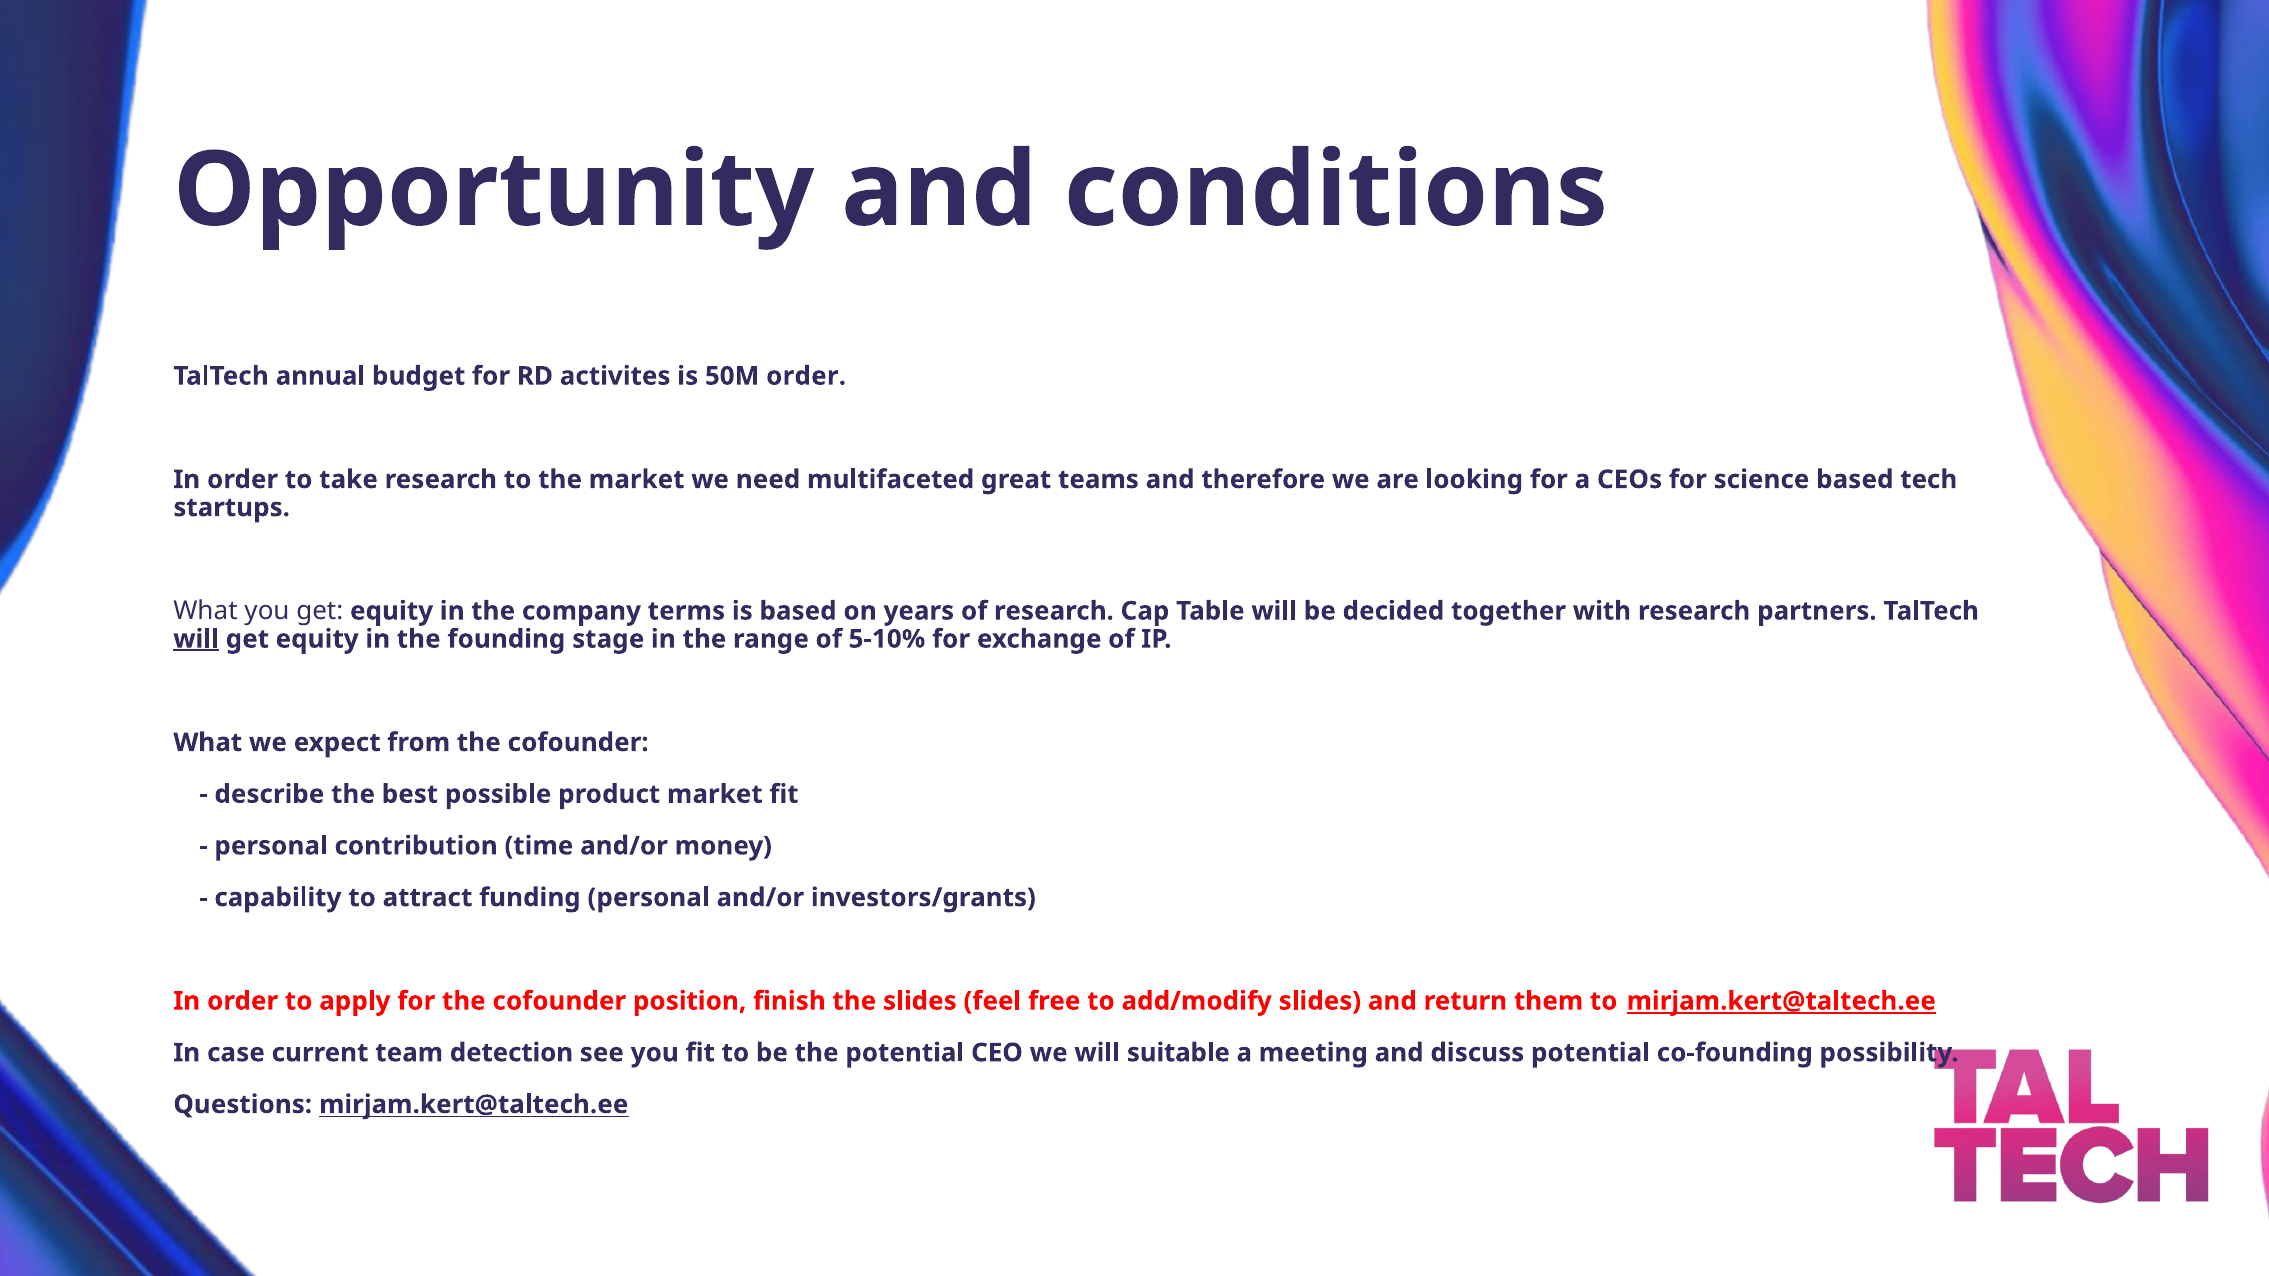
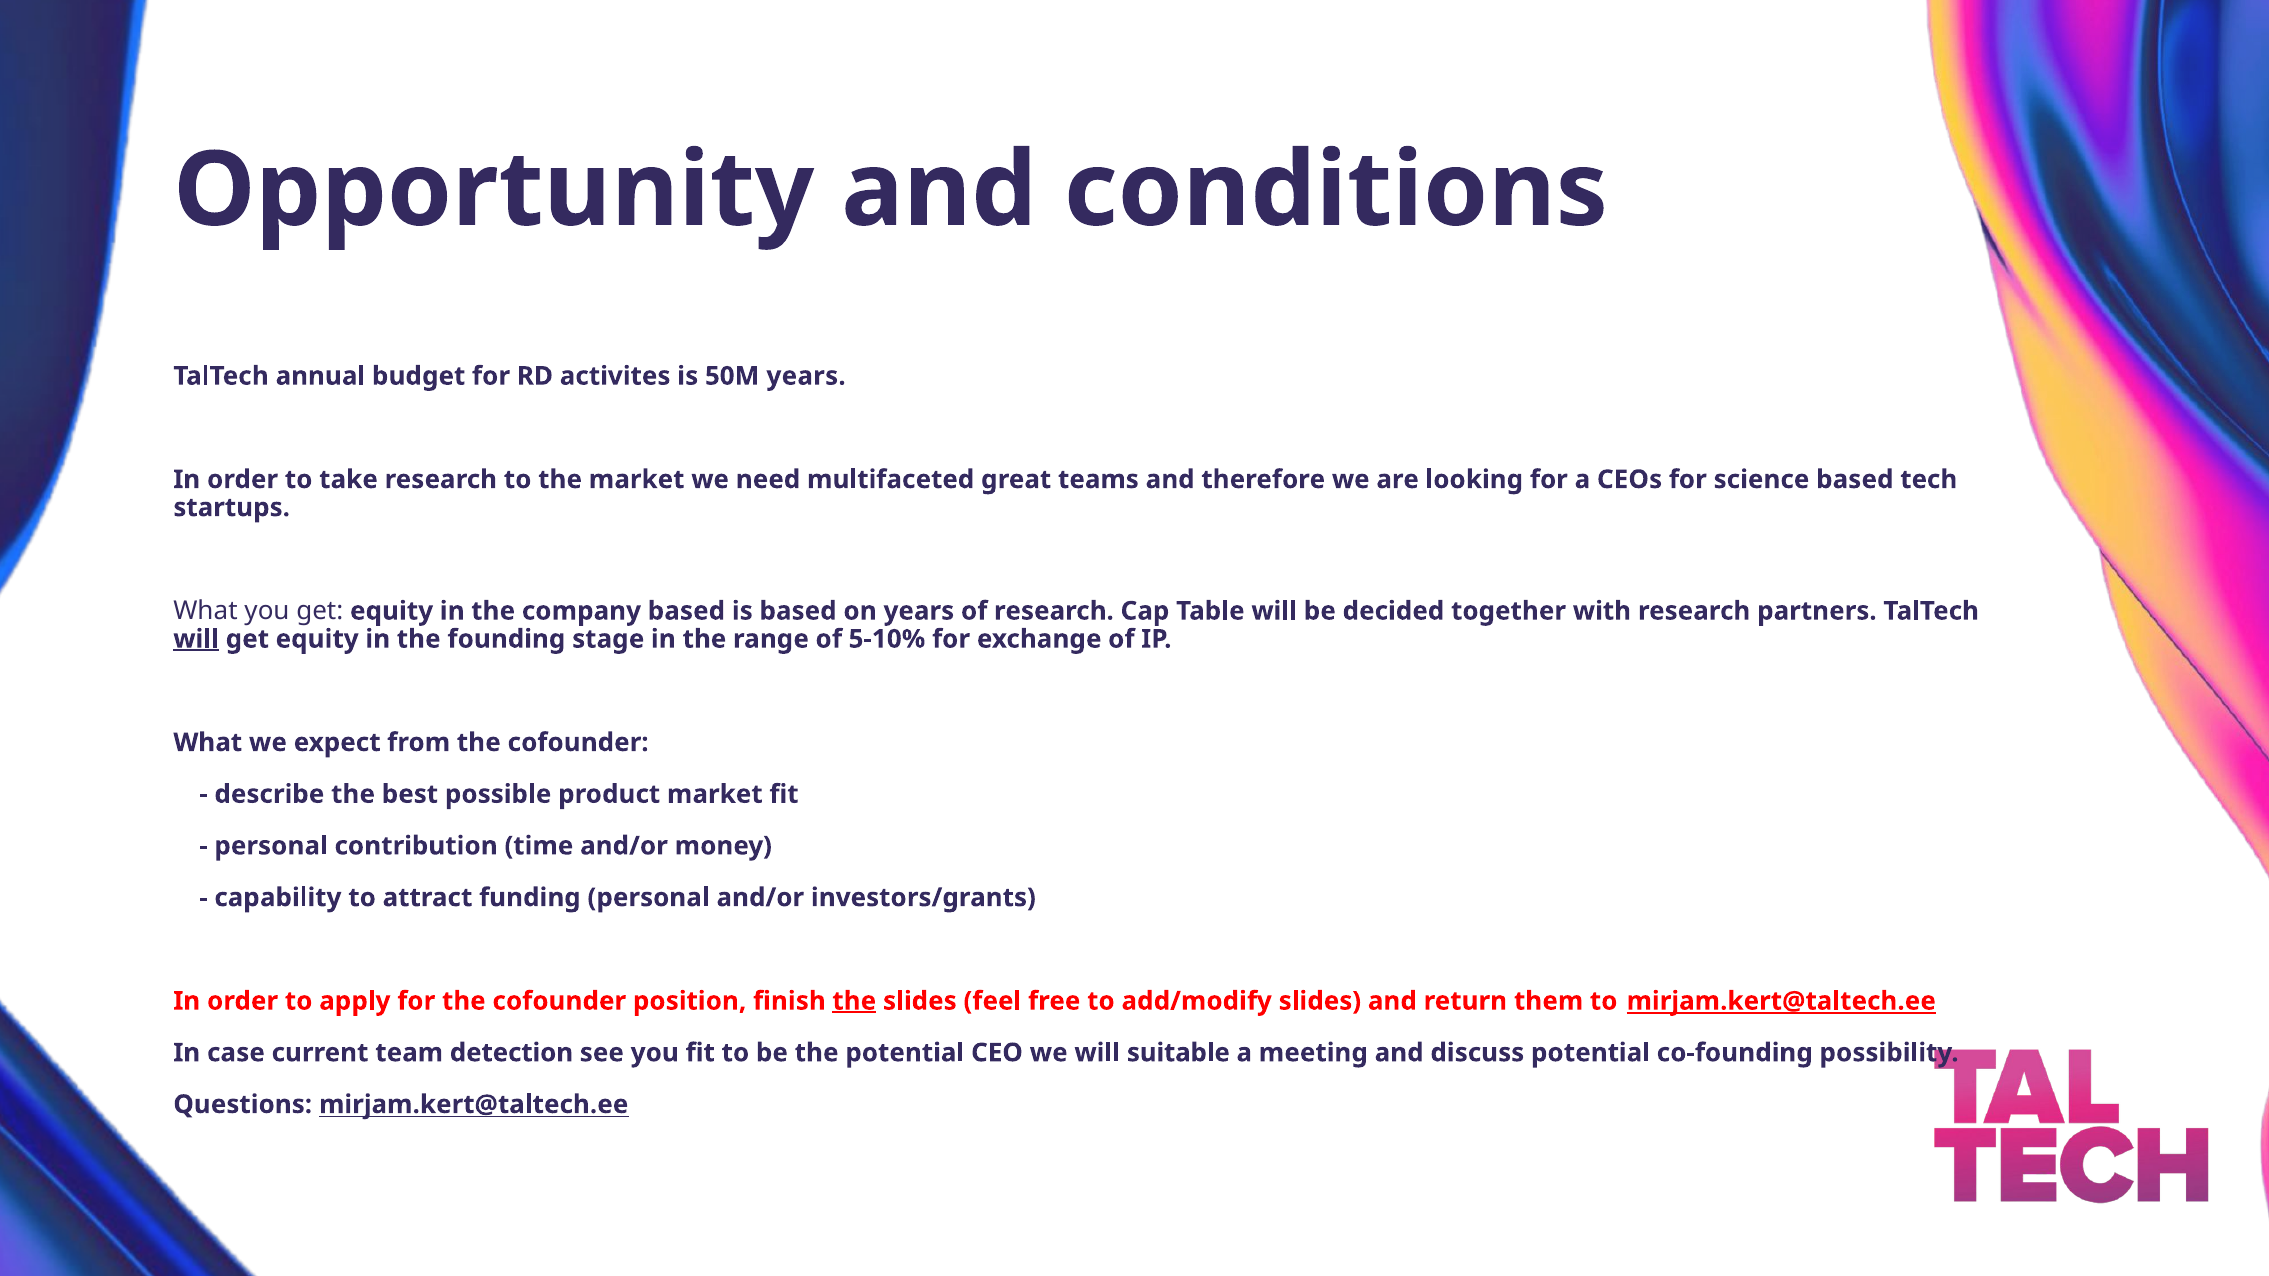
50M order: order -> years (806, 376)
company terms: terms -> based (686, 611)
the underline: none -> present (854, 1001)
